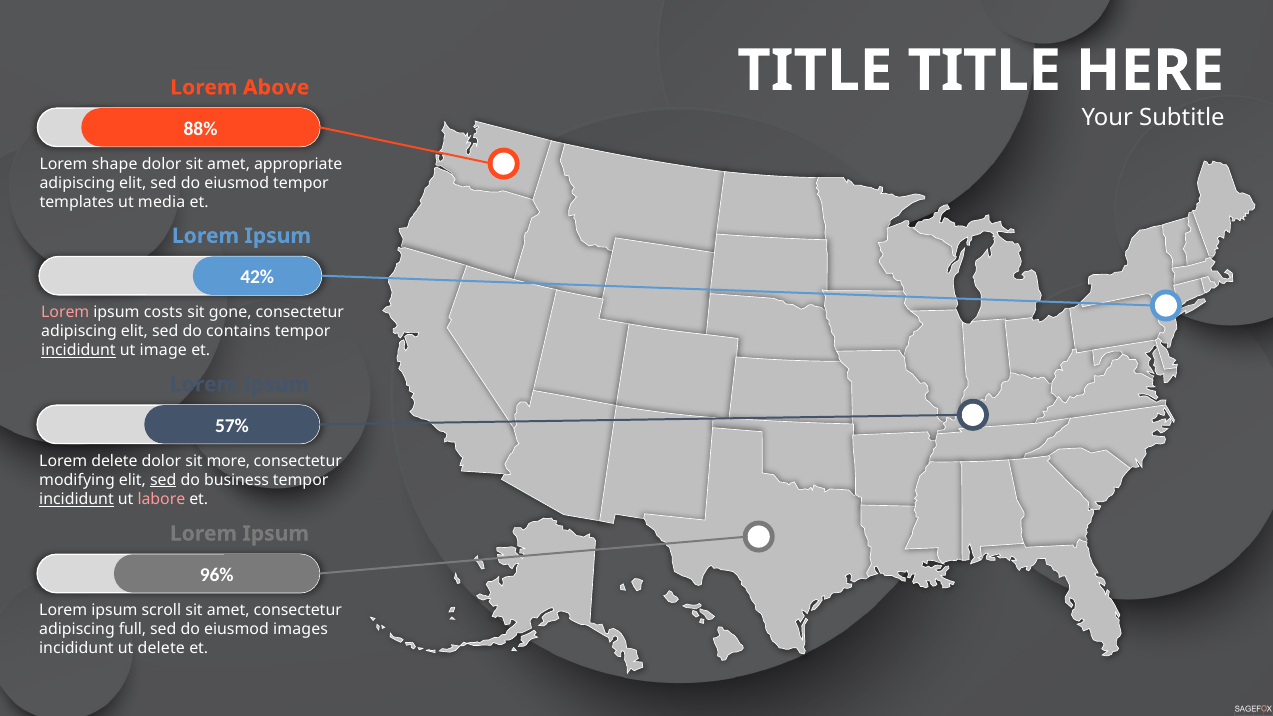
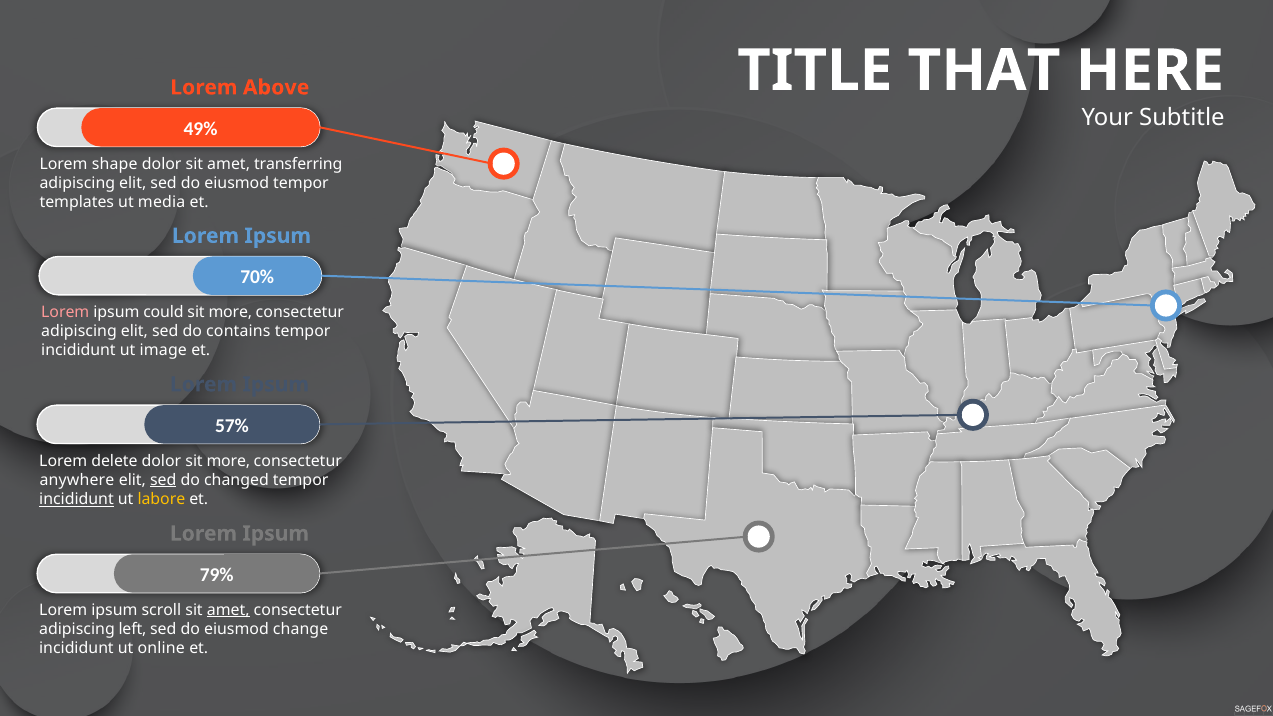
TITLE TITLE: TITLE -> THAT (984, 71)
88%: 88% -> 49% (201, 129)
appropriate: appropriate -> transferring (298, 164)
42%: 42% -> 70% (257, 277)
costs: costs -> could (163, 312)
gone: gone -> more (230, 312)
incididunt underline: present -> none (78, 351)
modifying: modifying -> anywhere (77, 480)
business: business -> changed (236, 480)
labore colour: pink -> yellow (161, 499)
96%: 96% -> 79% (217, 575)
amet underline: none -> present (228, 610)
full: full -> left (132, 629)
images: images -> change (301, 629)
ut delete: delete -> online (161, 648)
